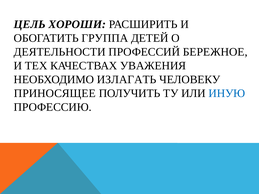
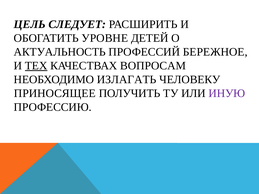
ХОРОШИ: ХОРОШИ -> СЛЕДУЕТ (77, 24)
ГРУППА: ГРУППА -> УРОВНЕ (105, 38)
ДЕЯТЕЛЬНОСТИ: ДЕЯТЕЛЬНОСТИ -> АКТУАЛЬНОСТЬ (60, 52)
ТЕХ underline: none -> present (36, 66)
УВАЖЕНИЯ: УВАЖЕНИЯ -> ВОПРОСАМ (153, 66)
ИНУЮ colour: blue -> purple (227, 93)
